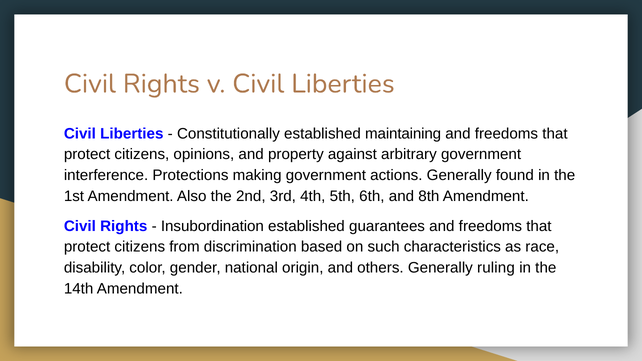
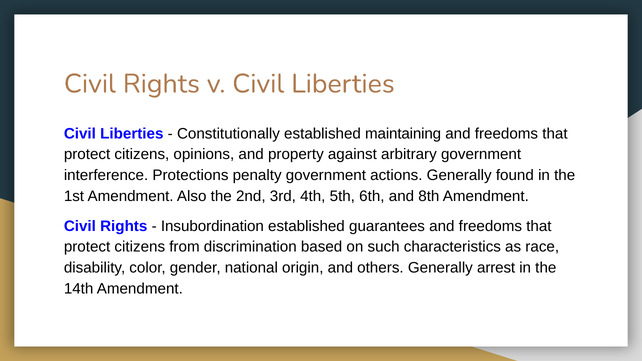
making: making -> penalty (257, 175)
ruling: ruling -> arrest (496, 268)
